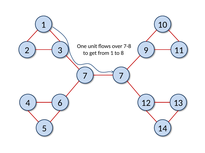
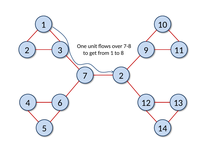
7 7: 7 -> 2 (121, 76)
